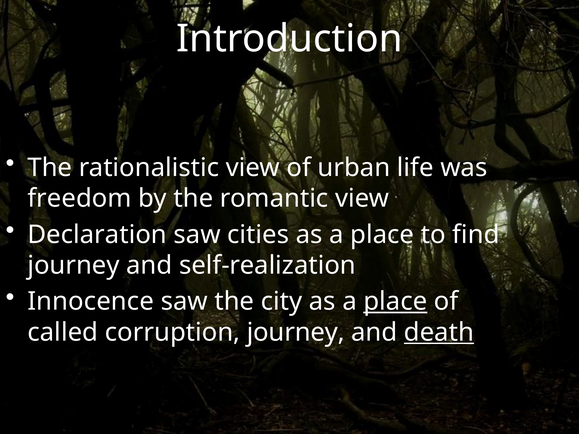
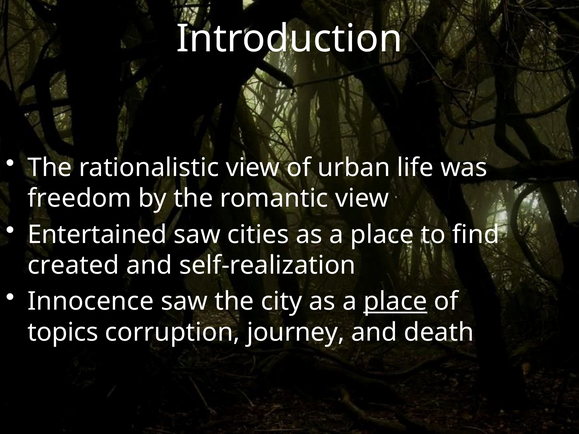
Declaration: Declaration -> Entertained (97, 235)
journey: journey -> created (73, 266)
called: called -> topics (63, 332)
death underline: present -> none (439, 332)
